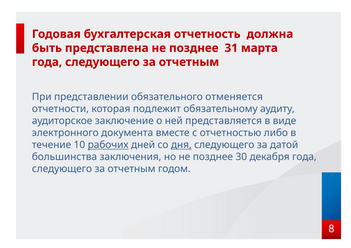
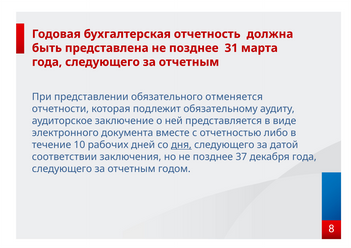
рабочих underline: present -> none (108, 145)
большинства: большинства -> соответствии (64, 157)
30: 30 -> 37 (241, 157)
